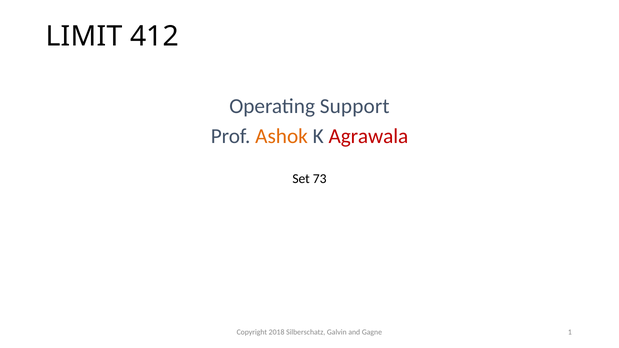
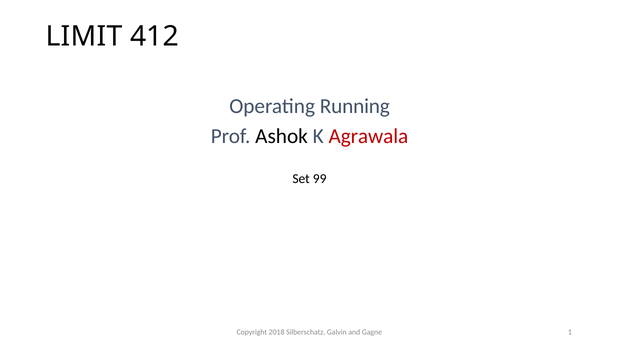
Support: Support -> Running (355, 106)
Ashok colour: orange -> black (282, 136)
73: 73 -> 99 (320, 179)
